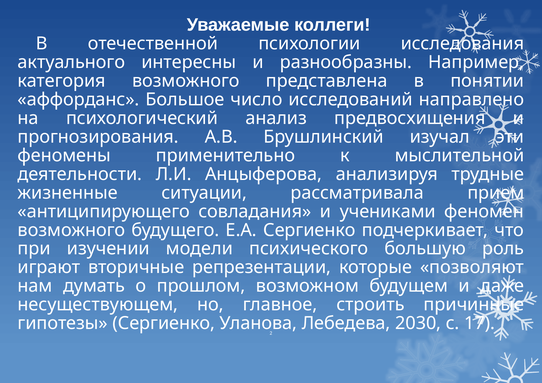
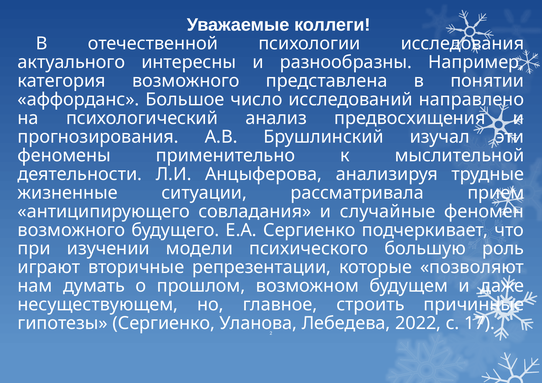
учениками: учениками -> случайные (388, 212)
2030: 2030 -> 2022 (418, 324)
